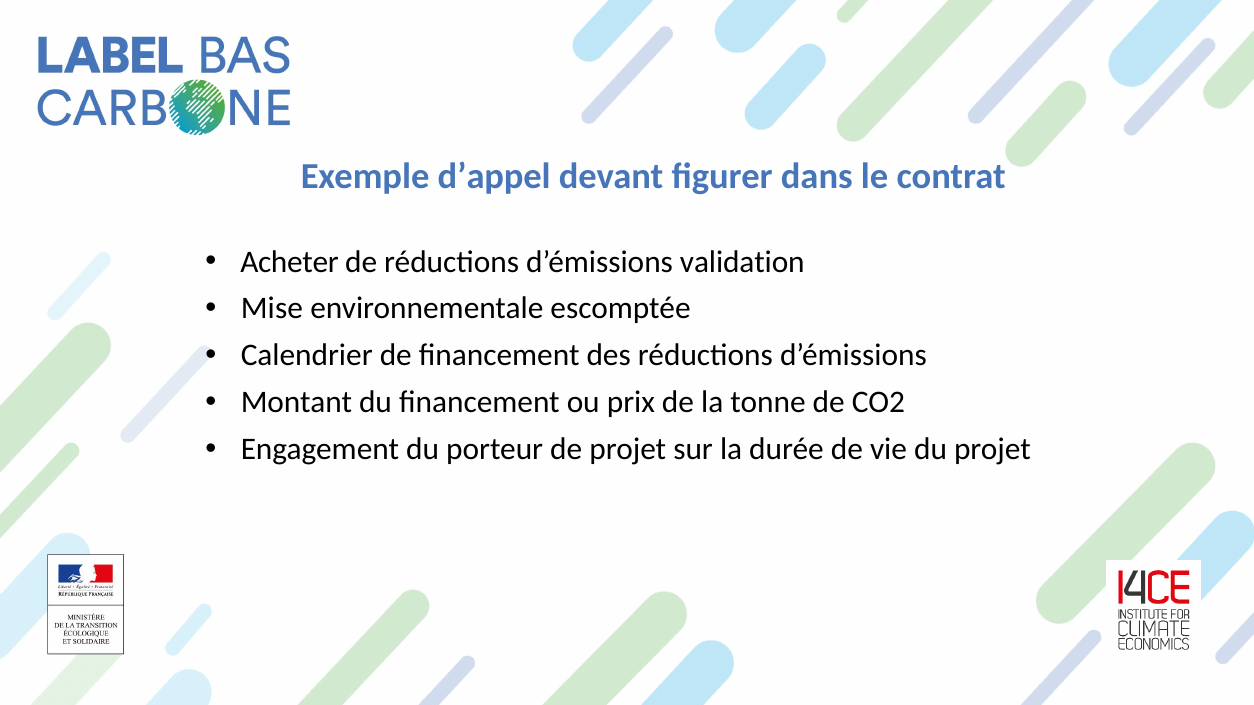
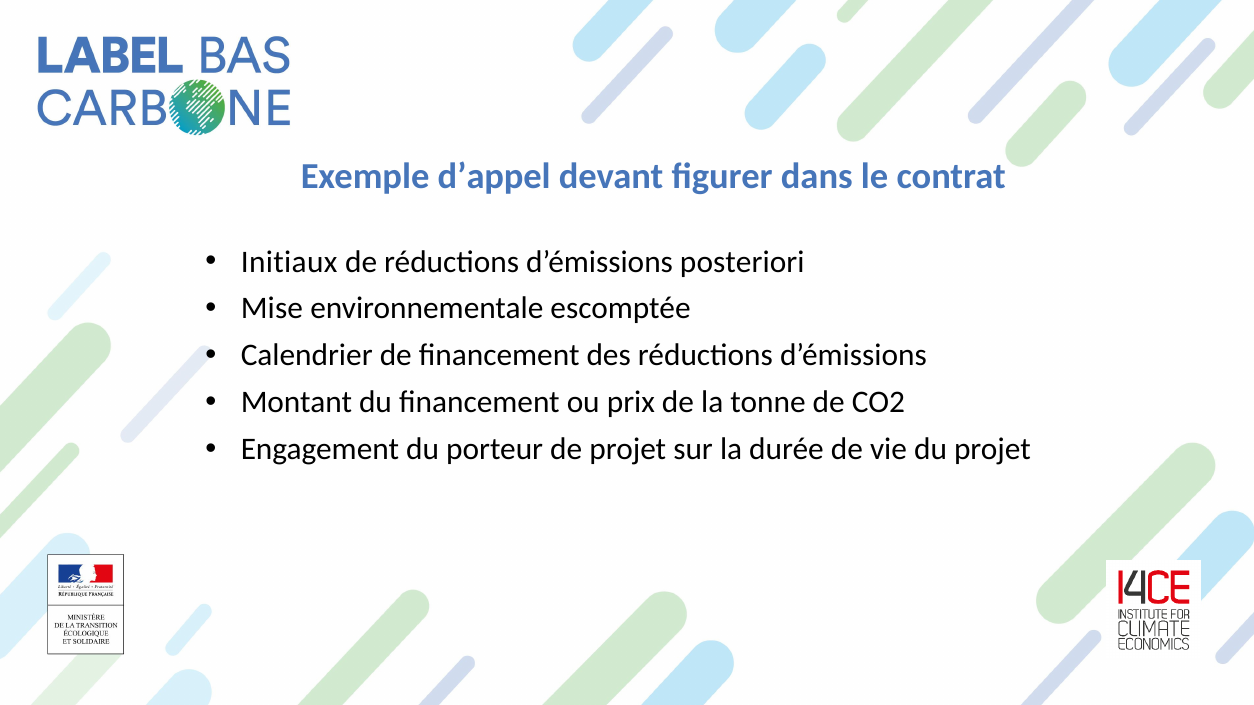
Acheter: Acheter -> Initiaux (289, 262)
validation: validation -> posteriori (742, 262)
